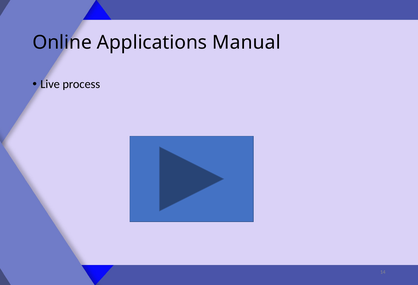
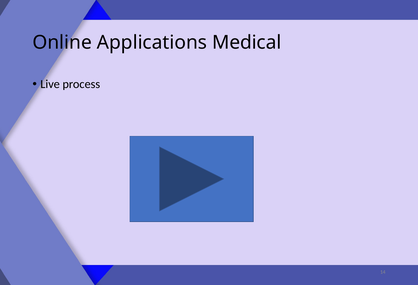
Manual: Manual -> Medical (247, 43)
